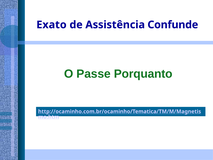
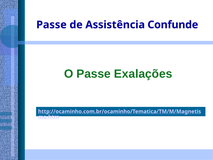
Exato: Exato -> Passe (51, 25)
Porquanto: Porquanto -> Exalações (143, 74)
